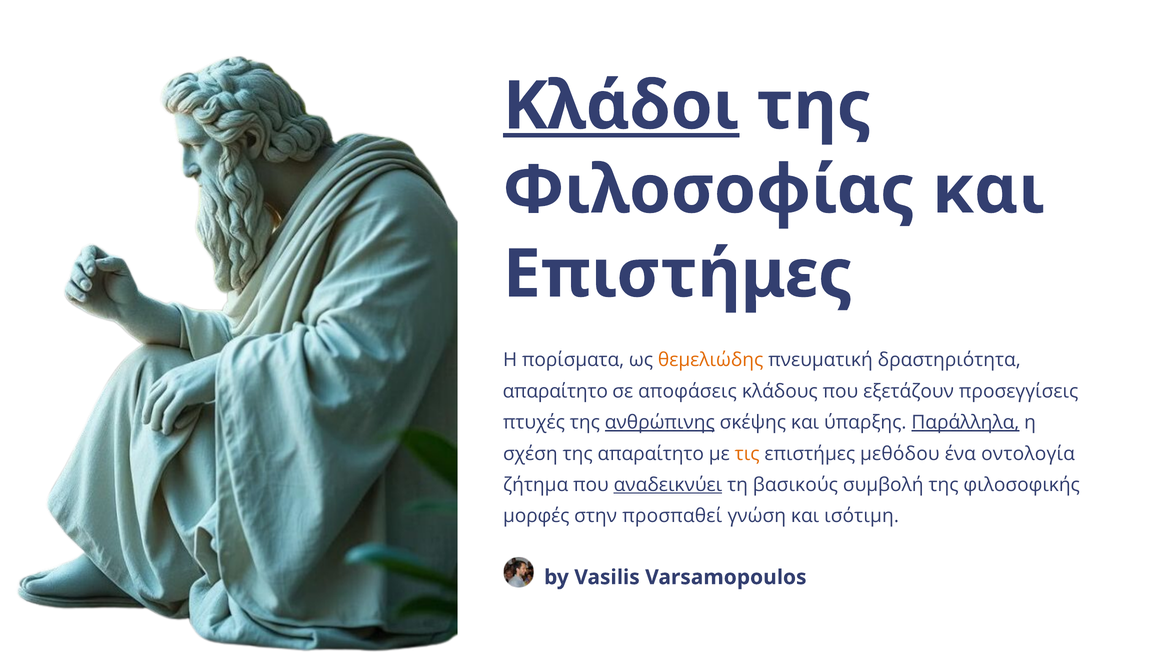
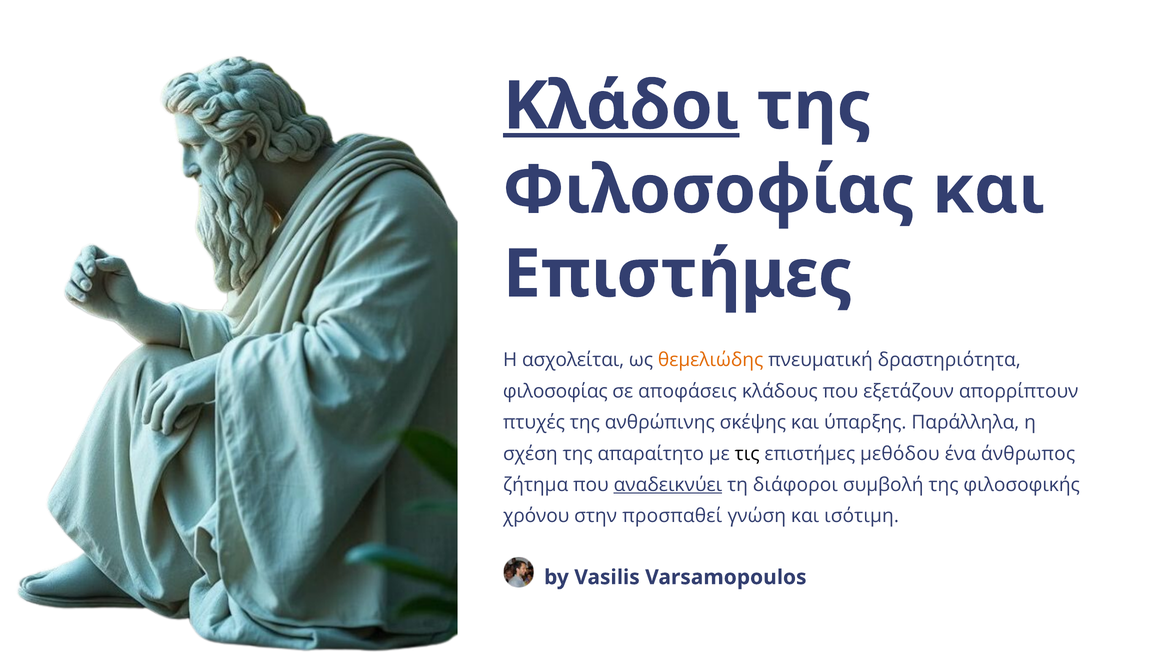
πορίσματα: πορίσματα -> ασχολείται (573, 360)
απαραίτητο: απαραίτητο -> φιλοσοφίας (555, 391)
προσεγγίσεις: προσεγγίσεις -> απορρίπτουν (1019, 391)
ανθρώπινης underline: present -> none (660, 423)
Παράλληλα underline: present -> none (965, 423)
τις colour: orange -> black (747, 454)
οντολογία: οντολογία -> άνθρωπος (1028, 454)
βασικούς: βασικούς -> διάφοροι (795, 485)
μορφές: μορφές -> χρόνου (536, 516)
